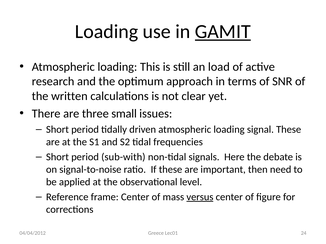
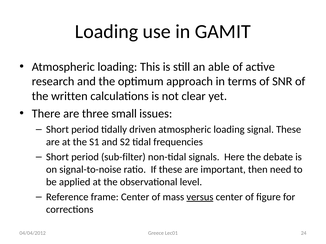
GAMIT underline: present -> none (223, 32)
load: load -> able (219, 67)
sub-with: sub-with -> sub-filter (123, 157)
